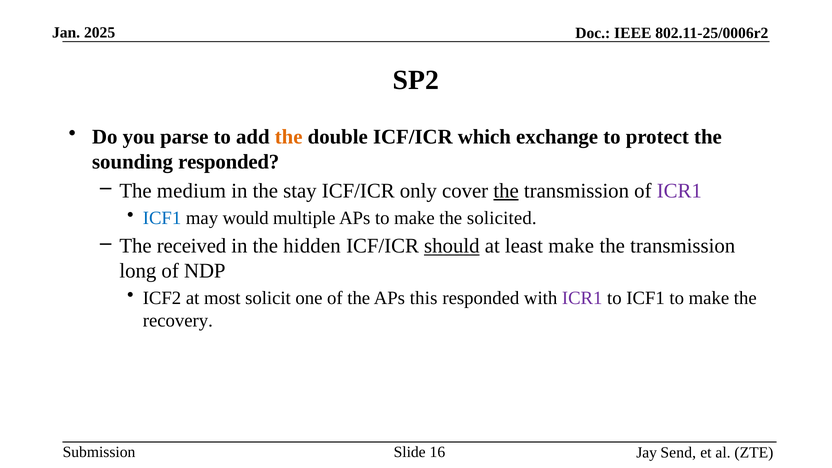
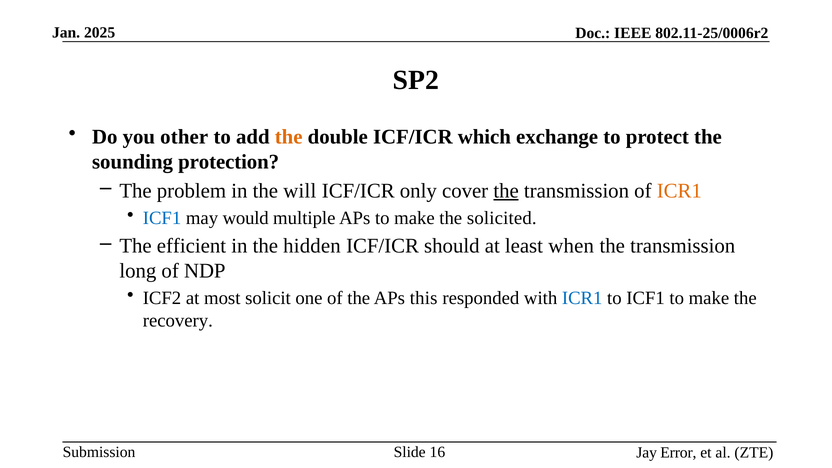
parse: parse -> other (184, 137)
sounding responded: responded -> protection (229, 162)
medium: medium -> problem (191, 191)
stay: stay -> will (300, 191)
ICR1 colour: purple -> orange (679, 191)
received: received -> efficient (191, 246)
should underline: present -> none (452, 246)
least make: make -> when (571, 246)
ICR1 colour: purple -> blue (582, 298)
Send: Send -> Error (678, 453)
